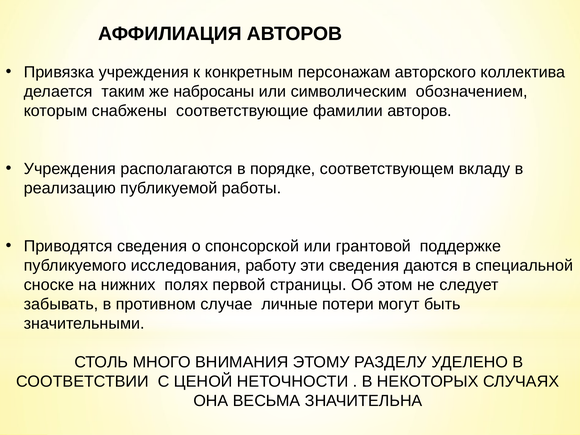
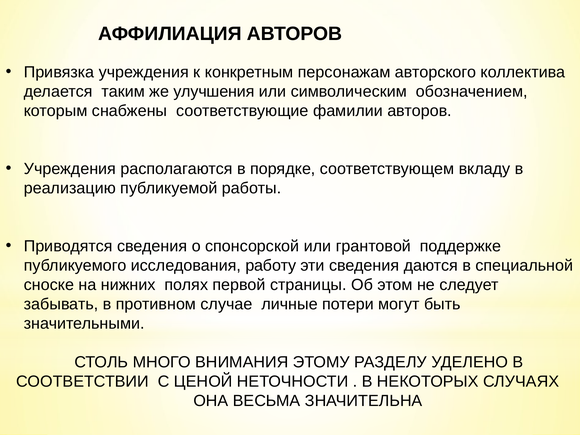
набросаны: набросаны -> улучшения (214, 91)
